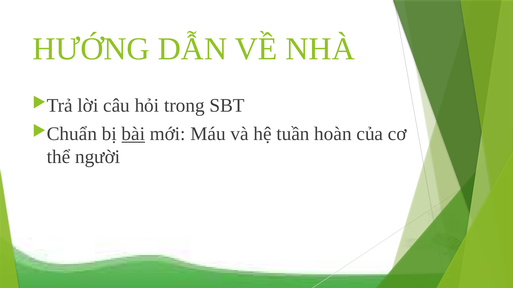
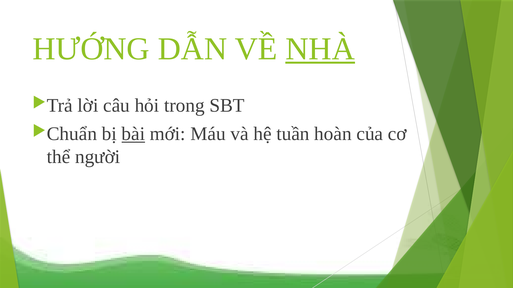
NHÀ underline: none -> present (320, 49)
